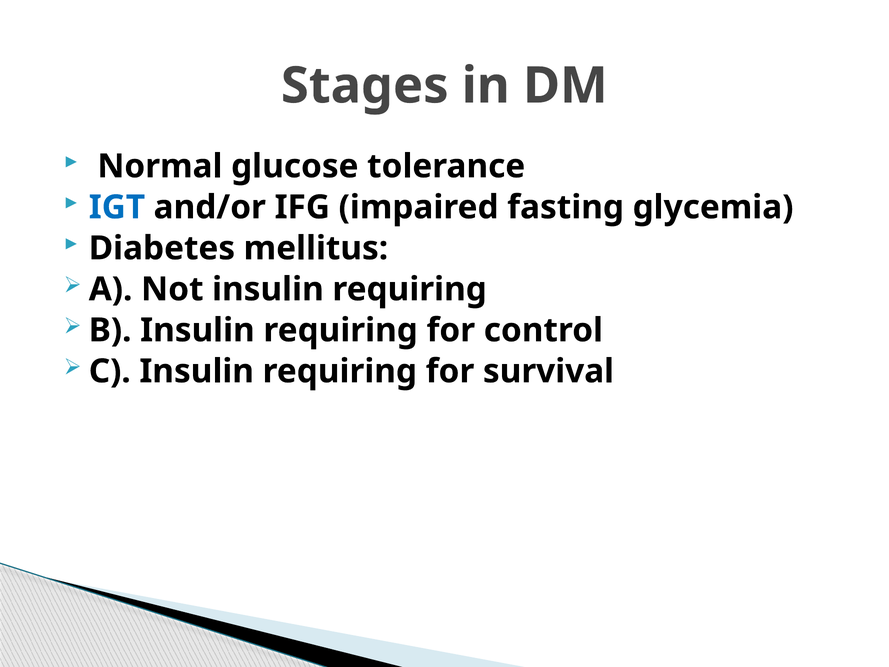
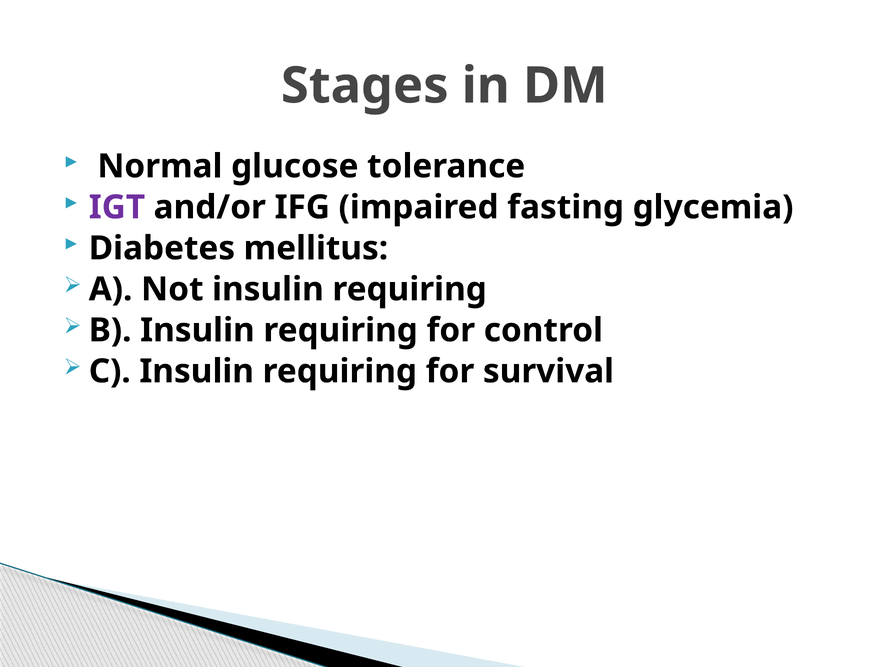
IGT colour: blue -> purple (117, 207)
